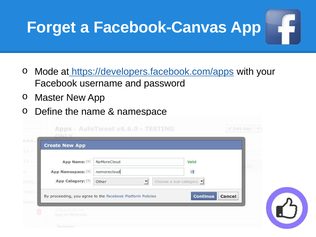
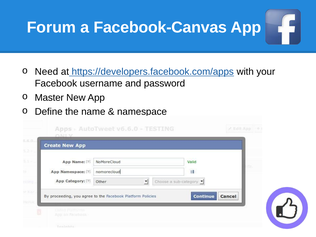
Forget: Forget -> Forum (51, 28)
Mode: Mode -> Need (46, 72)
